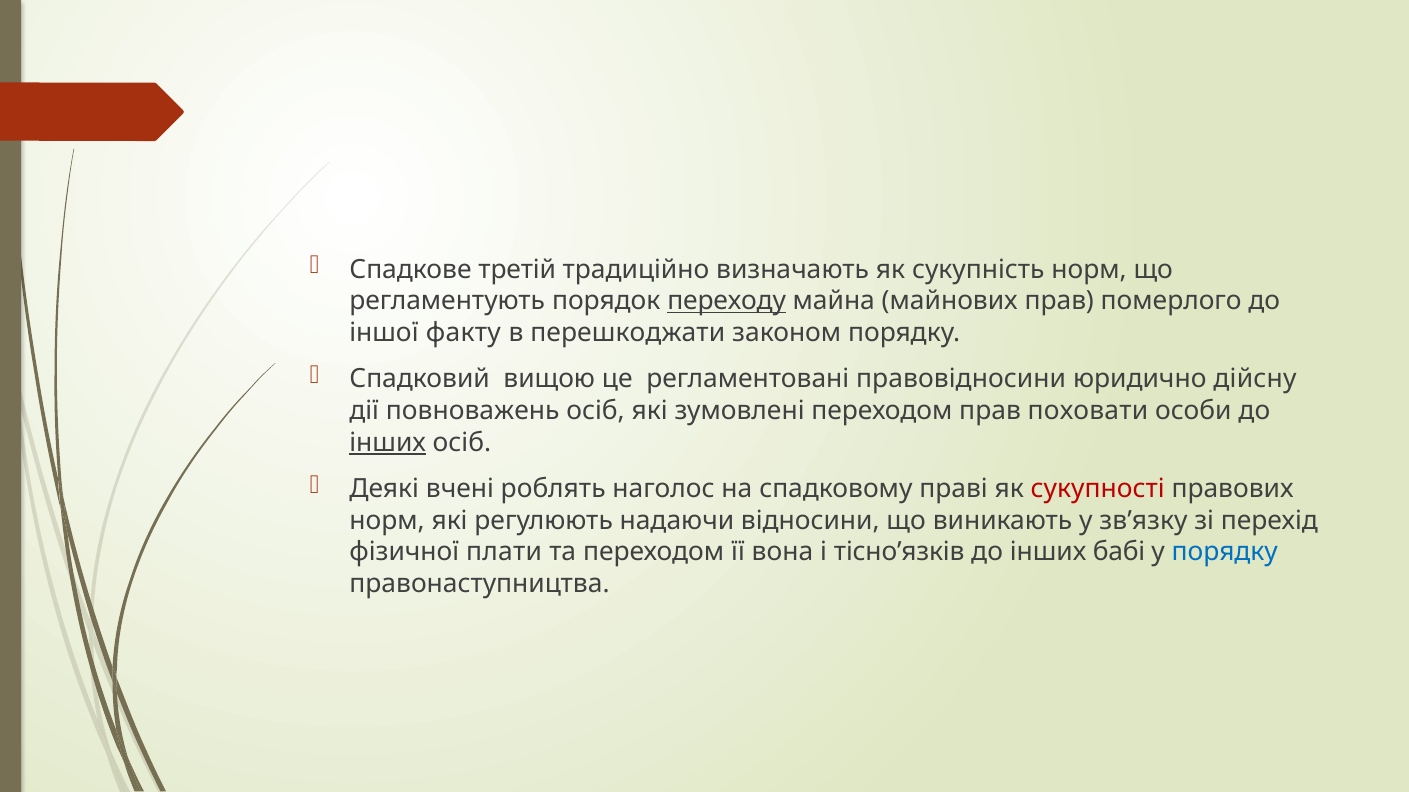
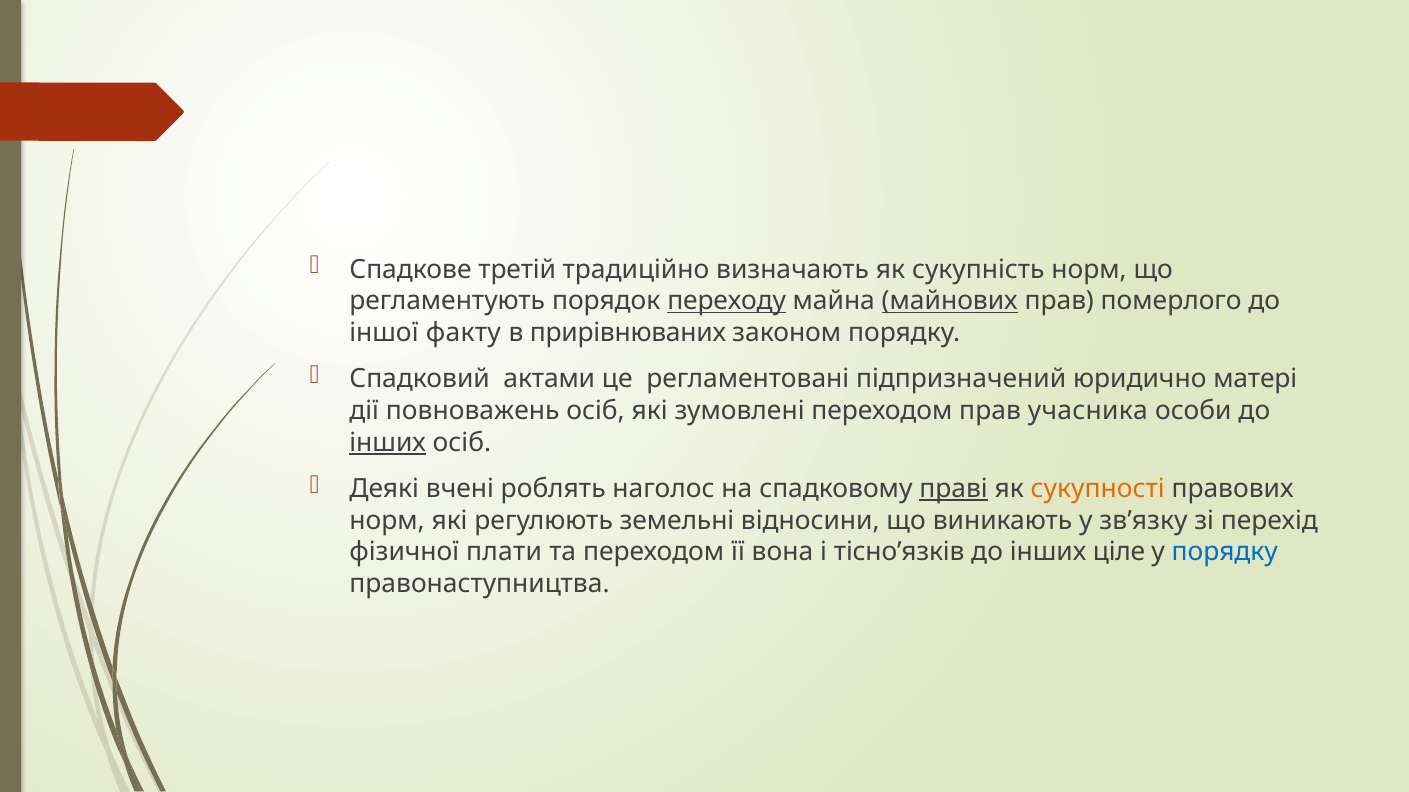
майнових underline: none -> present (950, 301)
перешкоджати: перешкоджати -> прирівнюваних (628, 333)
вищою: вищою -> актами (549, 379)
правовідносини: правовідносини -> підпризначений (961, 379)
дійсну: дійсну -> матері (1255, 379)
поховати: поховати -> учасника (1088, 411)
праві underline: none -> present (954, 489)
сукупності colour: red -> orange (1098, 489)
надаючи: надаючи -> земельні (677, 521)
бабі: бабі -> ціле (1119, 553)
